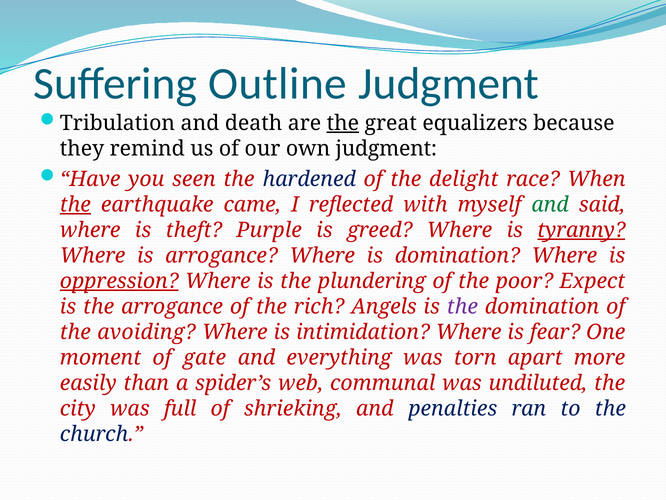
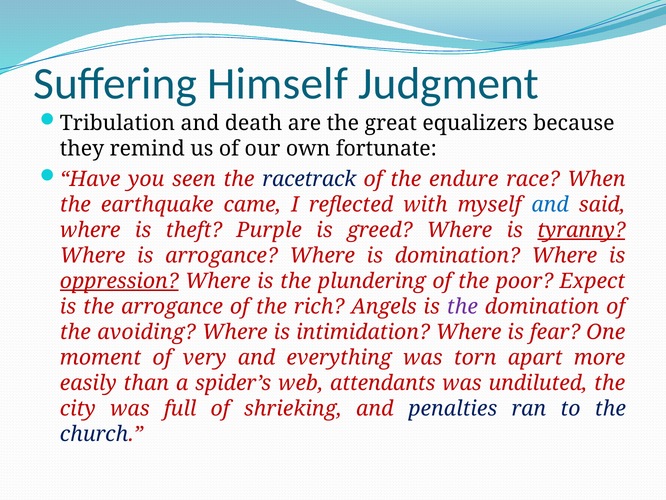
Outline: Outline -> Himself (278, 84)
the underline: present -> none (343, 123)
own judgment: judgment -> fortunate (386, 148)
hardened: hardened -> racetrack (309, 179)
delight: delight -> endure (464, 179)
the underline: present -> none (75, 204)
and colour: green -> blue (550, 204)
gate: gate -> very (205, 357)
communal: communal -> attendants (383, 383)
